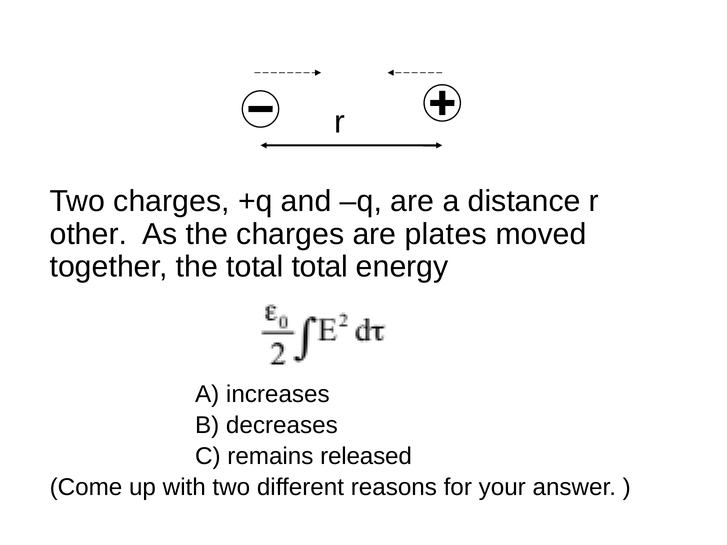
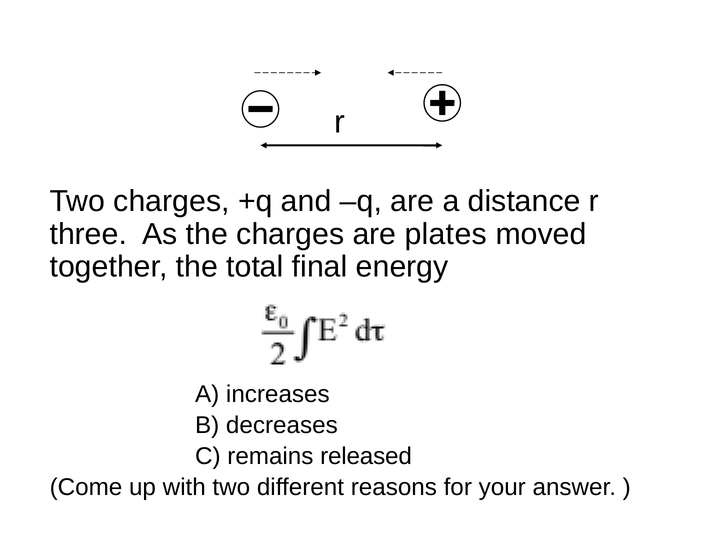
other: other -> three (88, 234)
total total: total -> final (320, 267)
